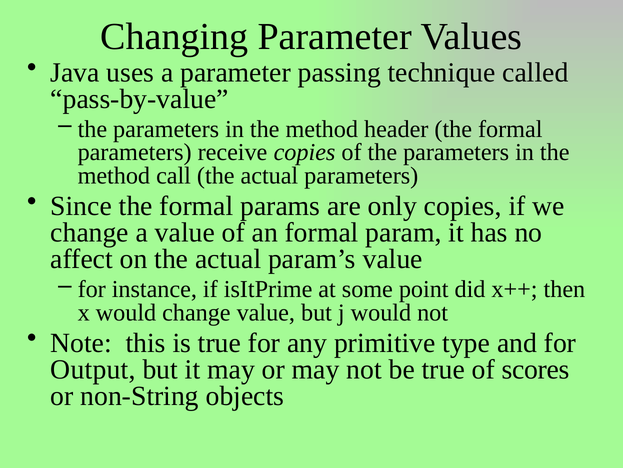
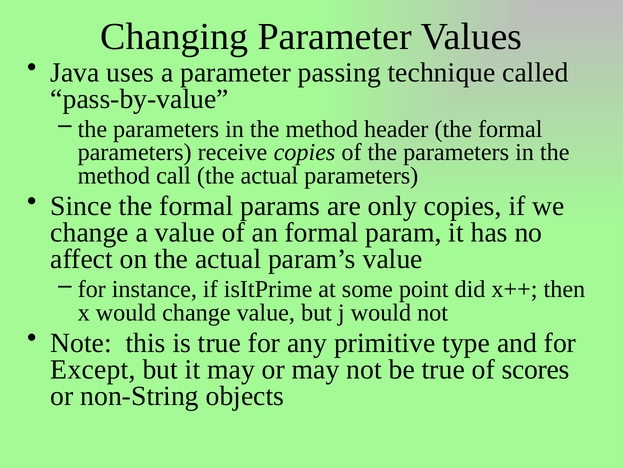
Output: Output -> Except (93, 369)
